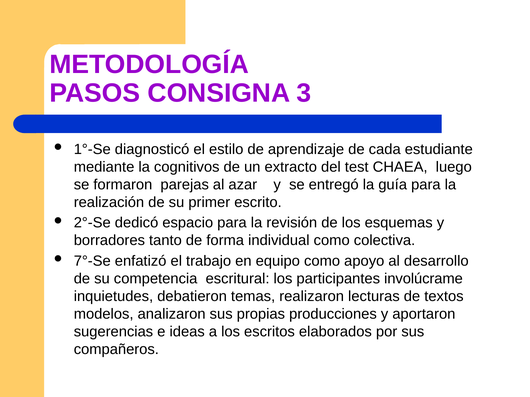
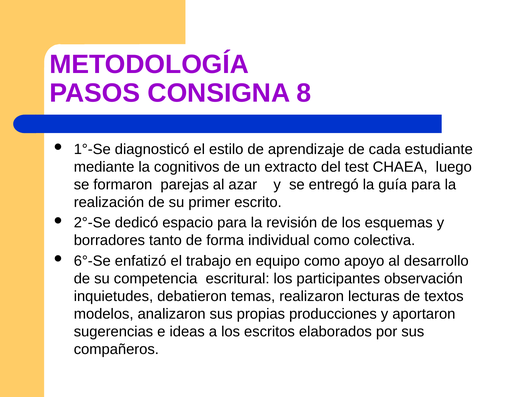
3: 3 -> 8 (304, 93)
7°-Se: 7°-Se -> 6°-Se (92, 261)
involúcrame: involúcrame -> observación (423, 279)
